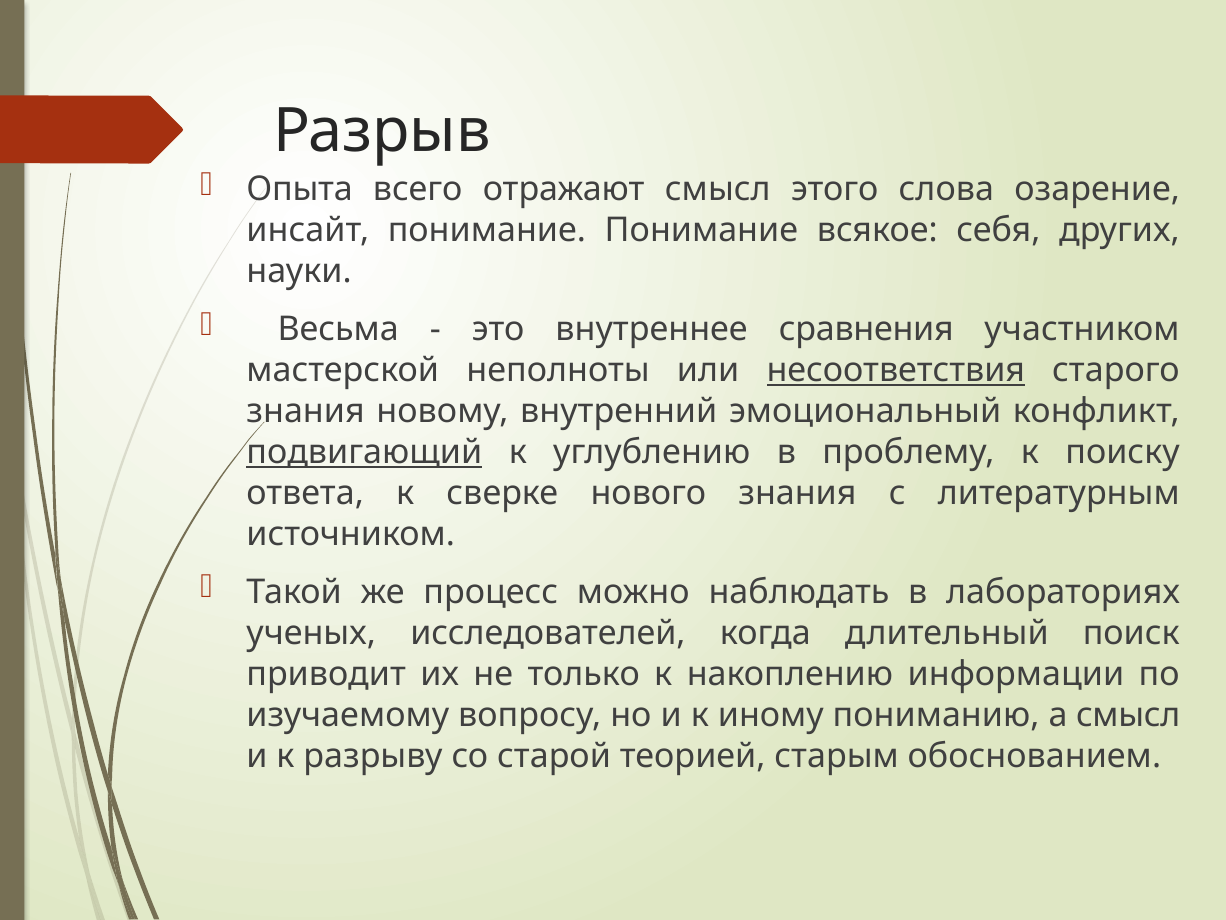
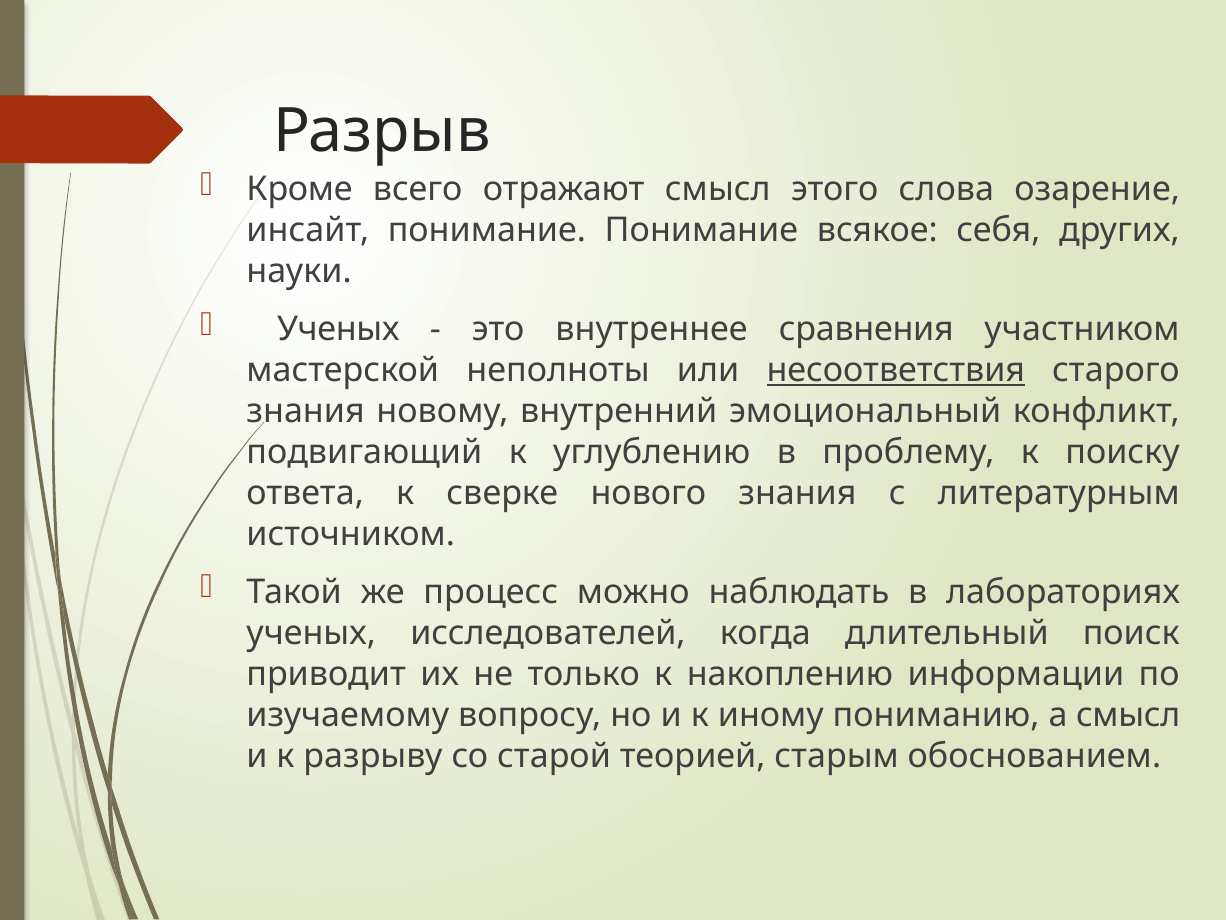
Опыта: Опыта -> Кроме (300, 189)
Весьма: Весьма -> Ученых (338, 329)
подвигающий underline: present -> none (364, 452)
